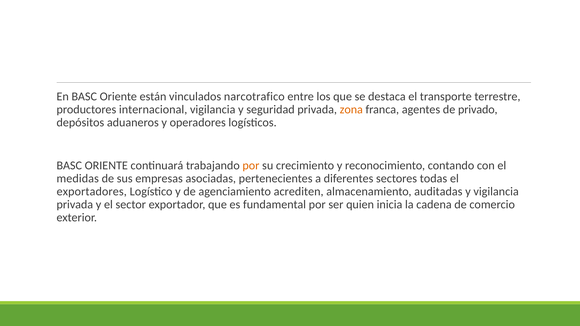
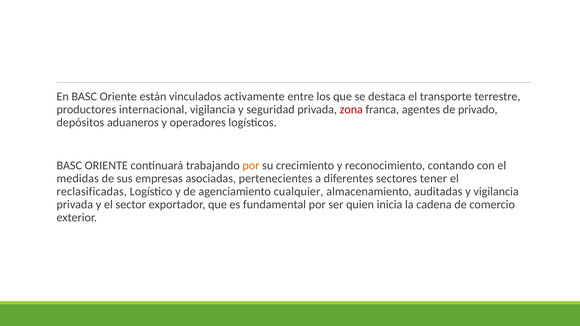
narcotrafico: narcotrafico -> activamente (254, 96)
zona colour: orange -> red (351, 109)
todas: todas -> tener (433, 179)
exportadores: exportadores -> reclasificadas (92, 192)
acrediten: acrediten -> cualquier (299, 192)
